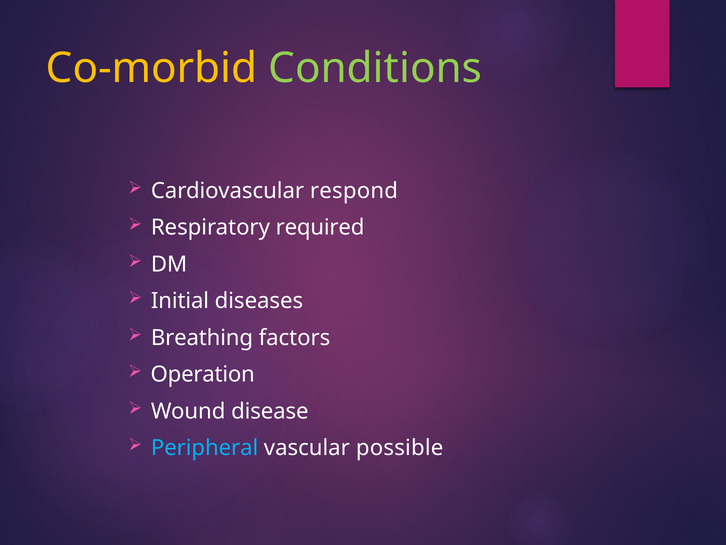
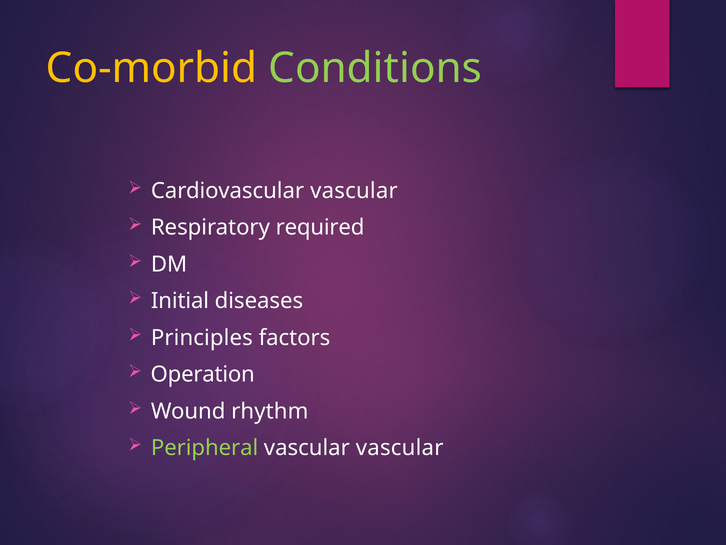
Cardiovascular respond: respond -> vascular (354, 191)
Breathing: Breathing -> Principles (202, 338)
disease: disease -> rhythm (270, 411)
Peripheral colour: light blue -> light green (205, 448)
vascular possible: possible -> vascular (400, 448)
